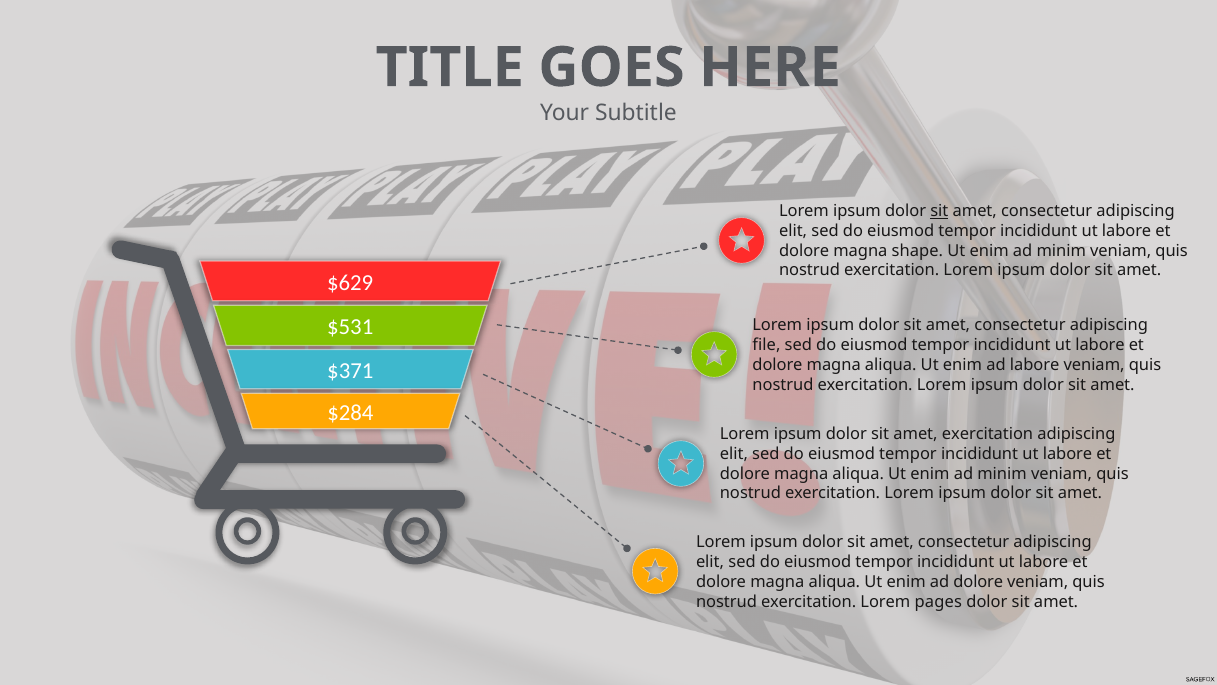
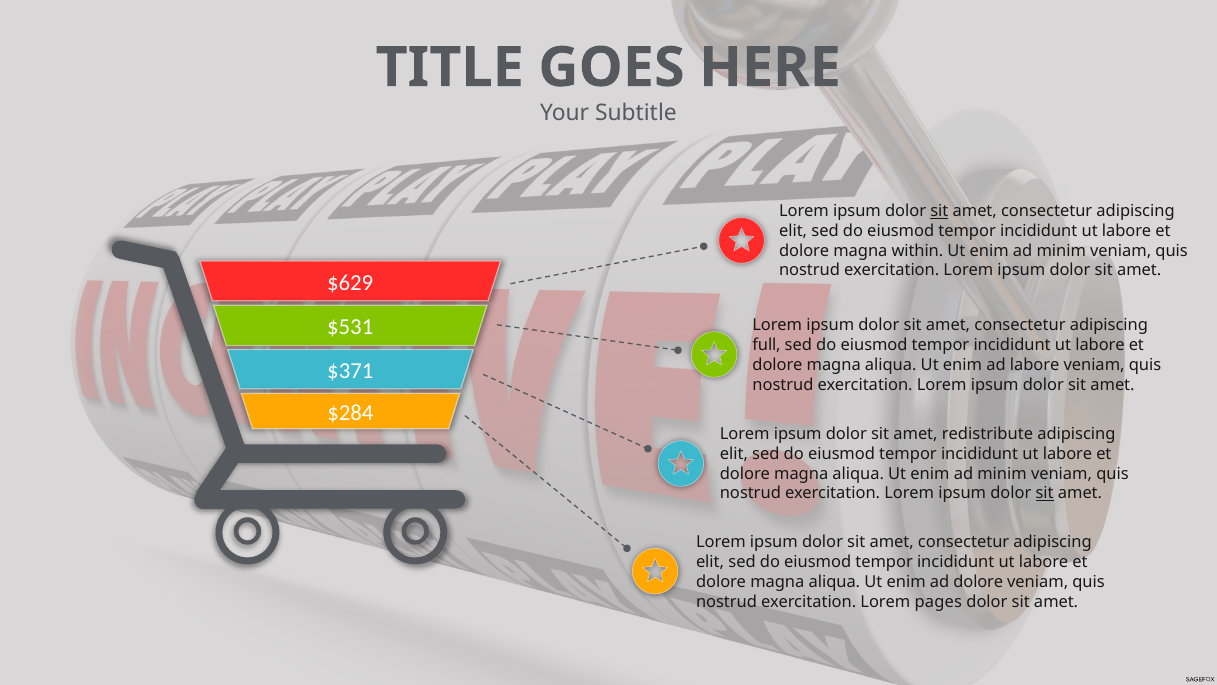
shape: shape -> within (917, 251)
file: file -> full (767, 345)
amet exercitation: exercitation -> redistribute (987, 434)
sit underline: none -> present (1045, 493)
